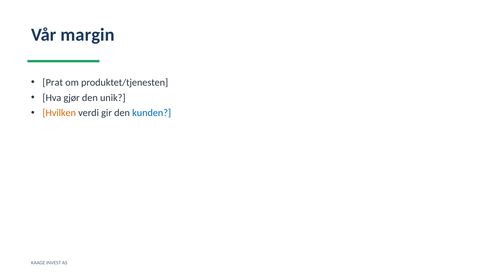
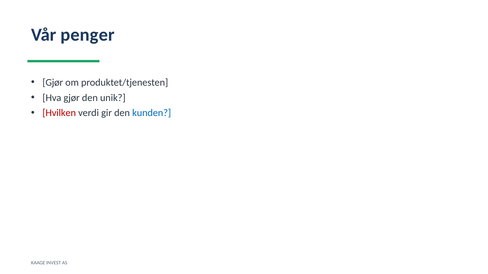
margin: margin -> penger (88, 35)
Prat: Prat -> Gjør (53, 83)
Hvilken colour: orange -> red (59, 113)
